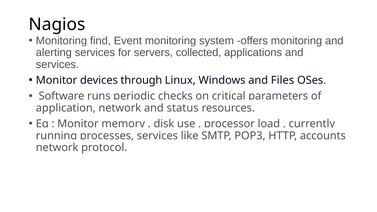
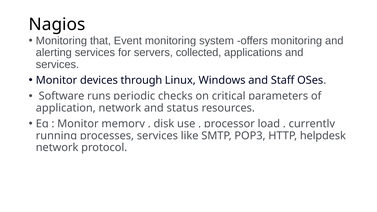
find: find -> that (100, 41)
Files: Files -> Staff (283, 80)
accounts: accounts -> helpdesk (323, 136)
